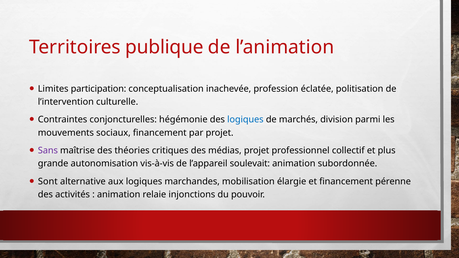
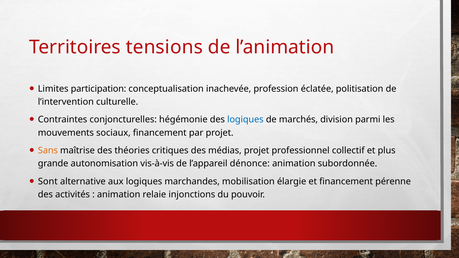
publique: publique -> tensions (164, 47)
Sans colour: purple -> orange (48, 151)
soulevait: soulevait -> dénonce (250, 164)
